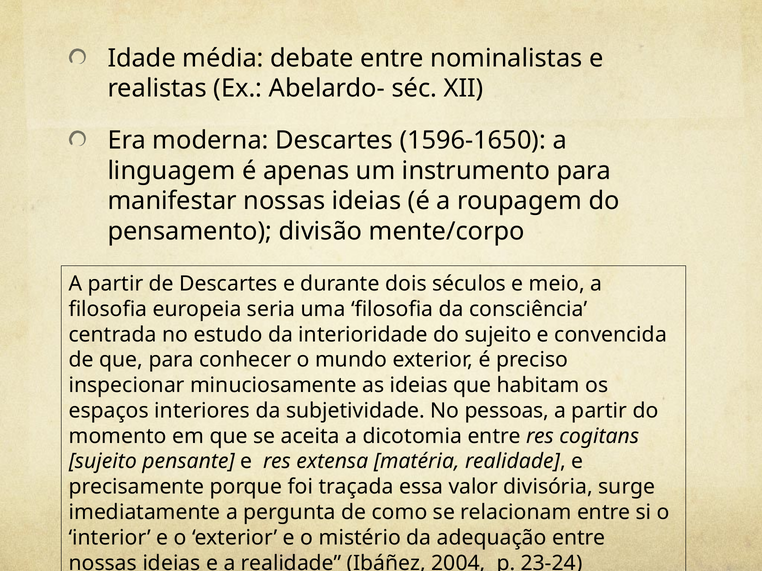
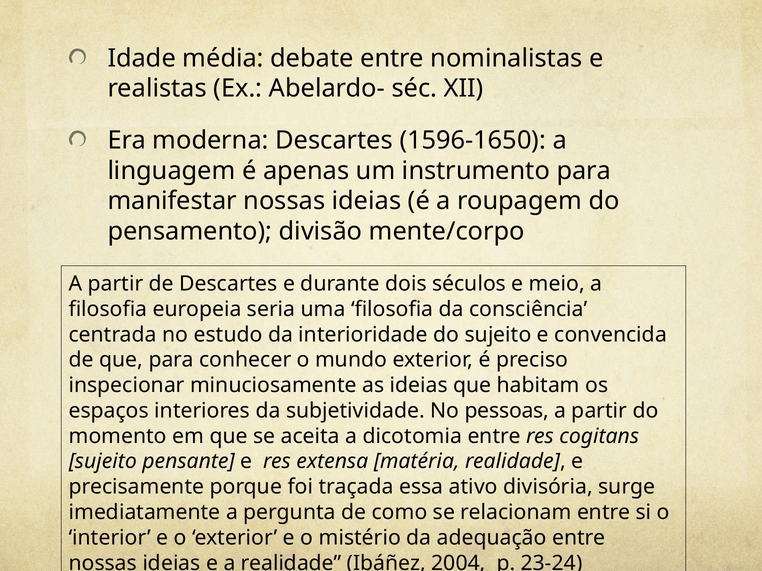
valor: valor -> ativo (473, 487)
